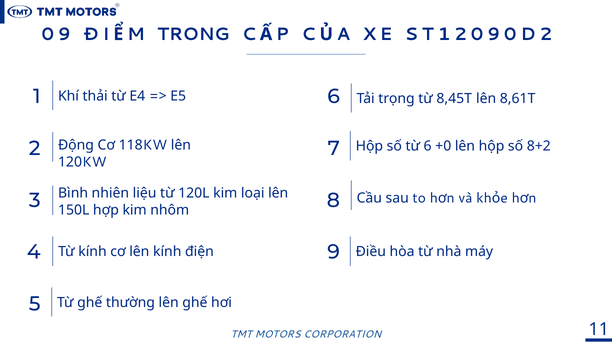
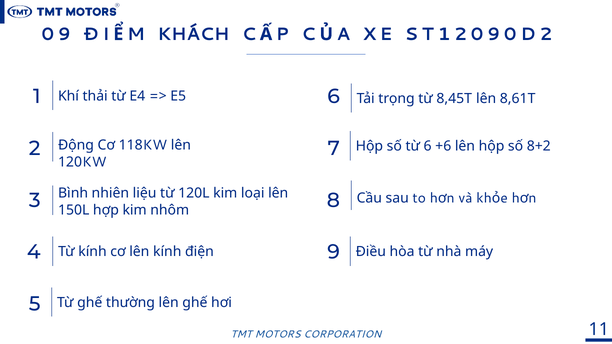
TRONG: TRONG -> KHÁCH (193, 34)
+0: +0 -> +6 (443, 146)
